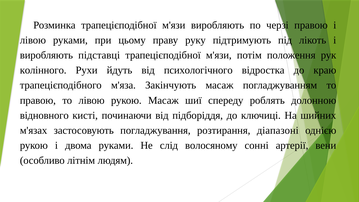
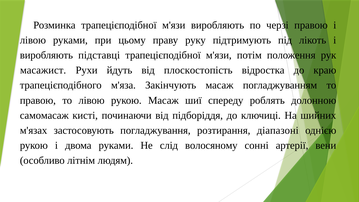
колінного: колінного -> масажист (43, 70)
психологічного: психологічного -> плоскостопість (198, 70)
відновного: відновного -> самомасаж (44, 115)
